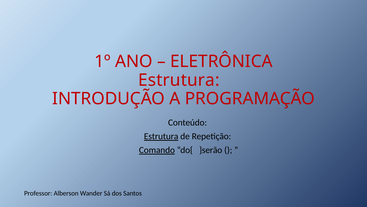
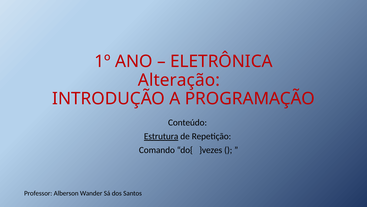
Estrutura: Estrutura -> Alteração (179, 80)
Comando underline: present -> none (157, 150)
}serão: }serão -> }vezes (211, 150)
